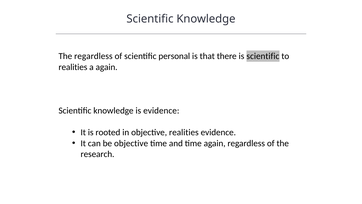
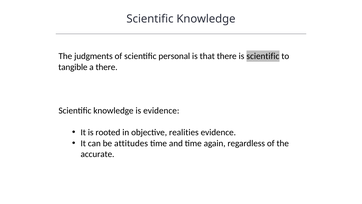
The regardless: regardless -> judgments (93, 56)
realities: realities -> tangible (73, 67)
a again: again -> there (107, 67)
be objective: objective -> attitudes (131, 143)
research: research -> accurate (97, 154)
